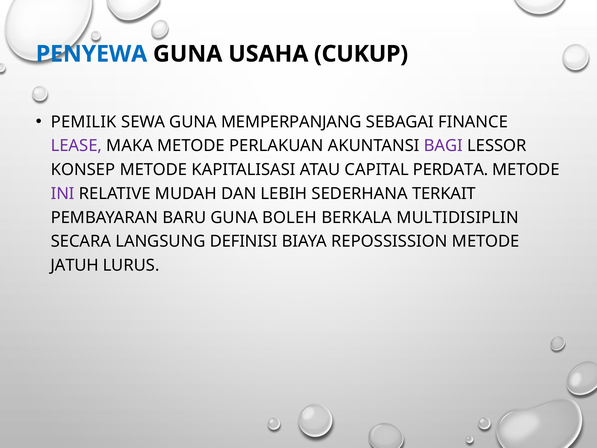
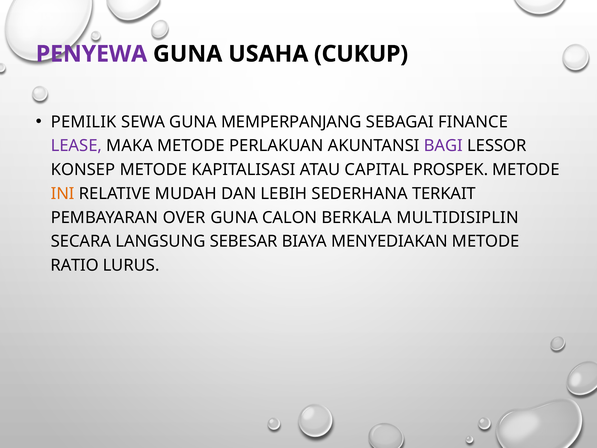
PENYEWA colour: blue -> purple (92, 54)
PERDATA: PERDATA -> PROSPEK (451, 170)
INI colour: purple -> orange (63, 194)
BARU: BARU -> OVER (184, 217)
BOLEH: BOLEH -> CALON (290, 217)
DEFINISI: DEFINISI -> SEBESAR (244, 241)
REPOSSISSION: REPOSSISSION -> MENYEDIAKAN (389, 241)
JATUH: JATUH -> RATIO (75, 265)
